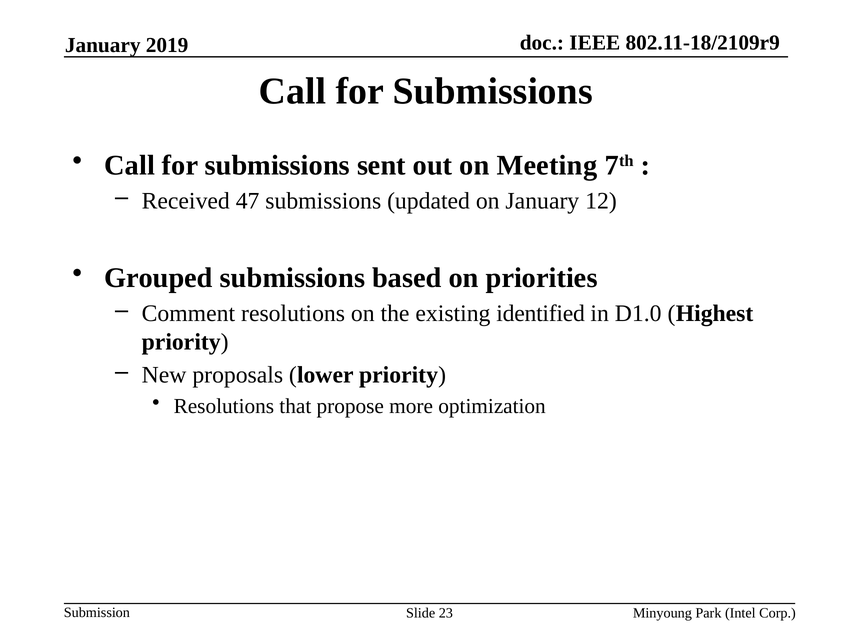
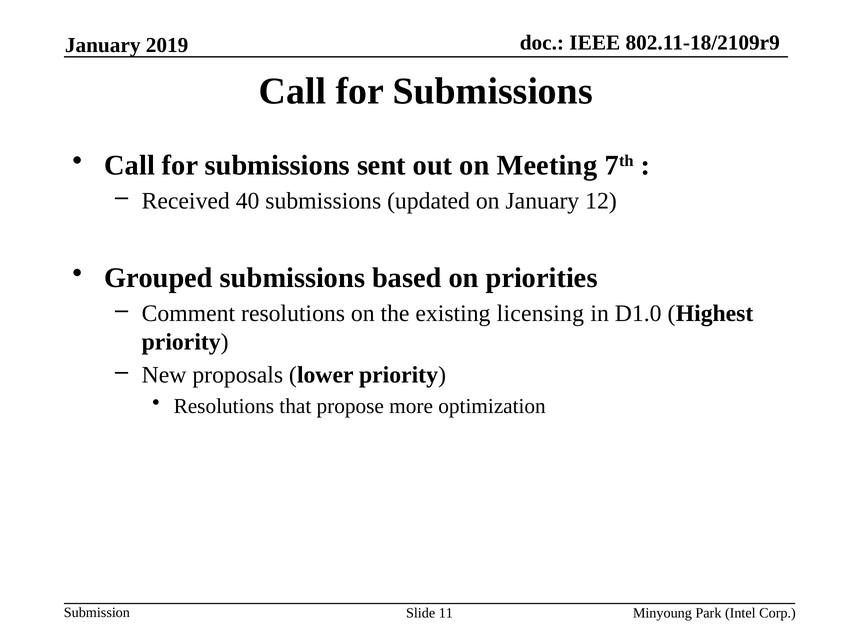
47: 47 -> 40 (248, 201)
identified: identified -> licensing (540, 314)
23: 23 -> 11 (446, 613)
